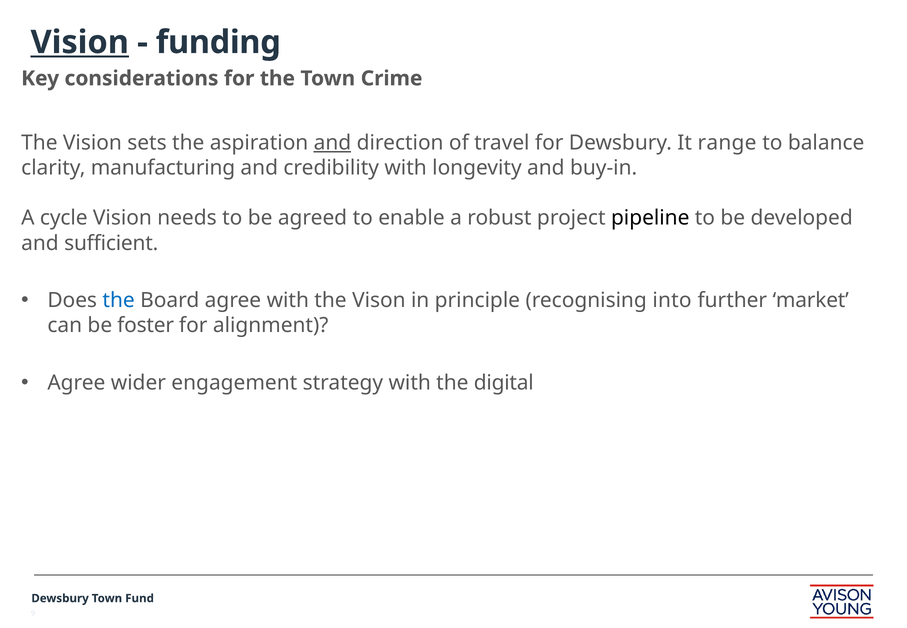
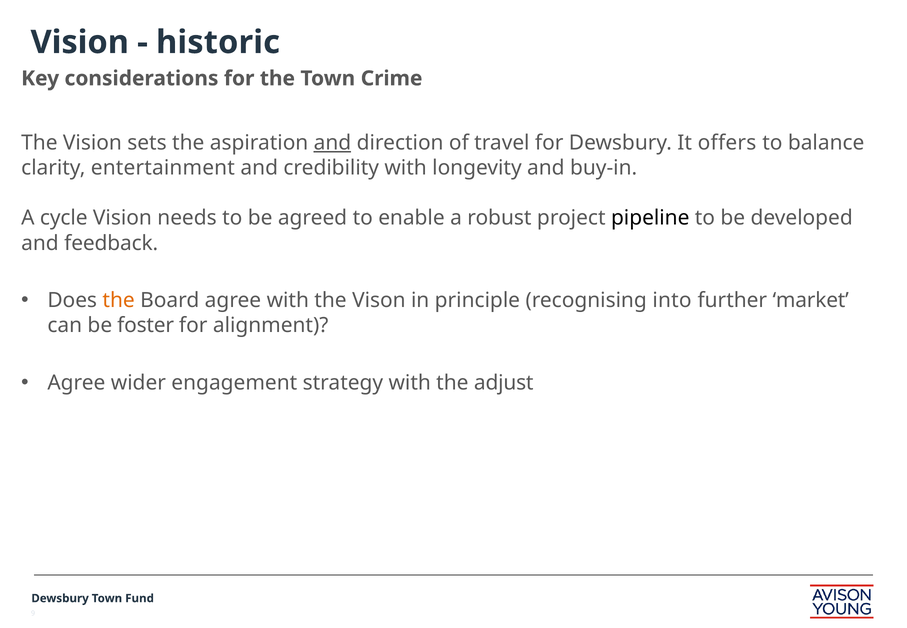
Vision underline: present -> none (80, 42)
funding: funding -> historic (218, 42)
range: range -> offers (727, 143)
manufacturing: manufacturing -> entertainment (163, 168)
sufficient: sufficient -> feedback (111, 243)
the colour: blue -> orange (119, 300)
digital: digital -> adjust (504, 383)
